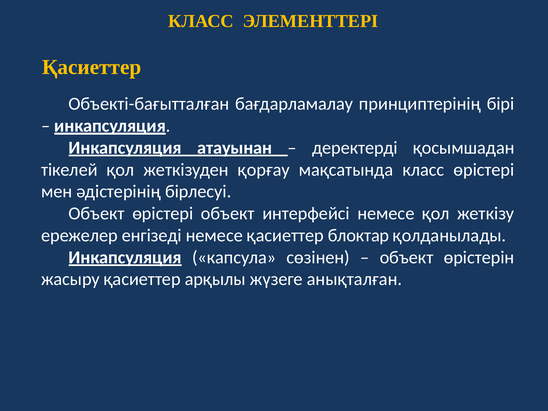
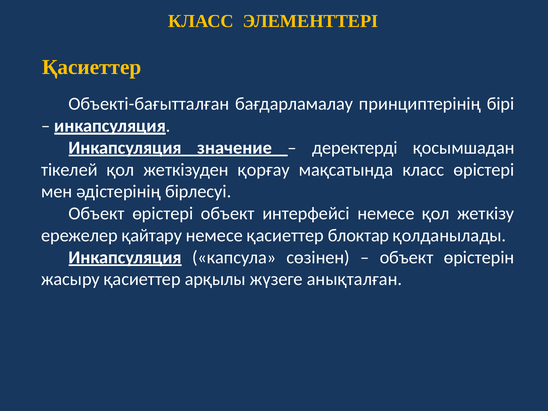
атауынан: атауынан -> значение (235, 148)
енгізеді: енгізеді -> қайтару (152, 235)
